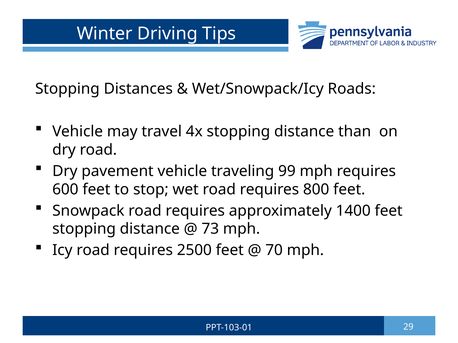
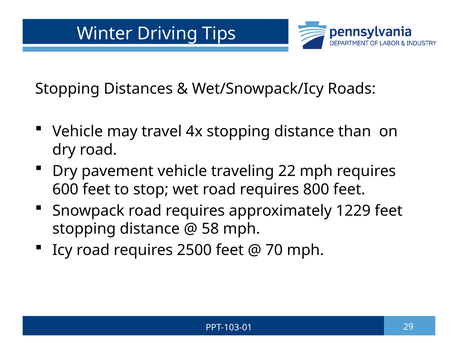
99: 99 -> 22 (287, 171)
1400: 1400 -> 1229 (353, 211)
73: 73 -> 58 (210, 229)
